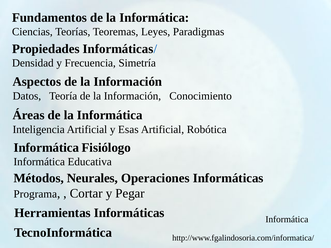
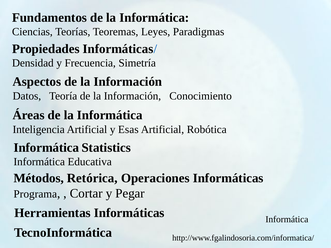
Fisiólogo: Fisiólogo -> Statistics (106, 148)
Neurales: Neurales -> Retórica (92, 178)
